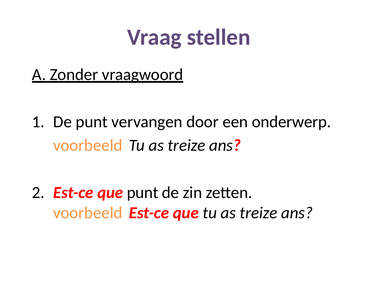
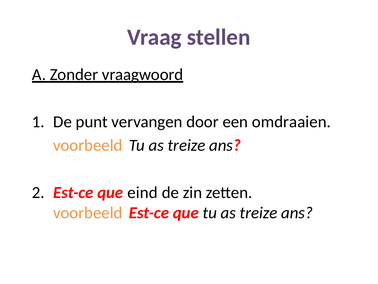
onderwerp: onderwerp -> omdraaien (291, 122)
que punt: punt -> eind (142, 192)
